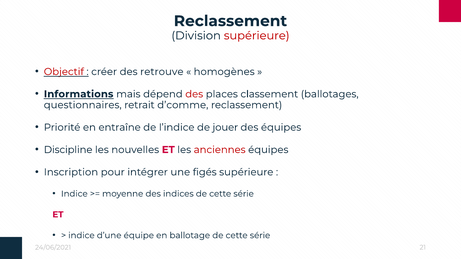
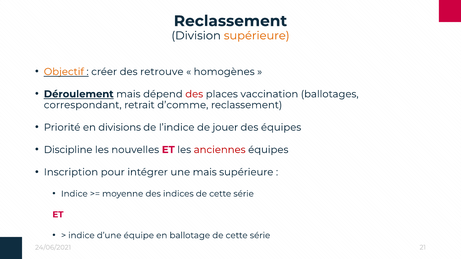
supérieure colour: red -> orange (257, 36)
Objectif colour: red -> orange (64, 72)
Informations: Informations -> Déroulement (79, 94)
classement: classement -> vaccination (269, 94)
questionnaires: questionnaires -> correspondant (83, 105)
entraîne: entraîne -> divisions (120, 127)
une figés: figés -> mais (205, 172)
